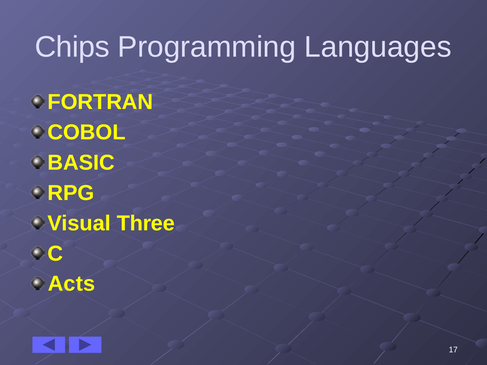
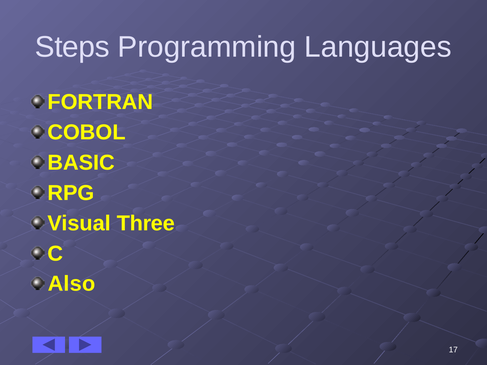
Chips: Chips -> Steps (72, 47)
Acts: Acts -> Also (71, 284)
